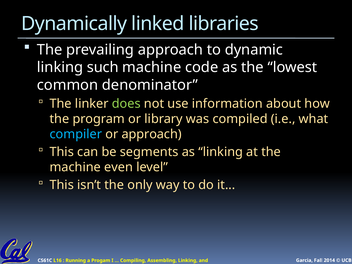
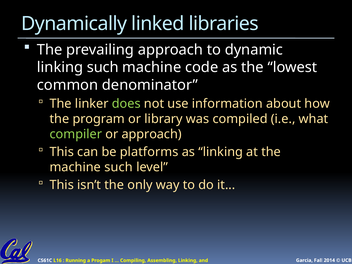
compiler colour: light blue -> light green (76, 134)
segments: segments -> platforms (149, 152)
machine even: even -> such (118, 167)
